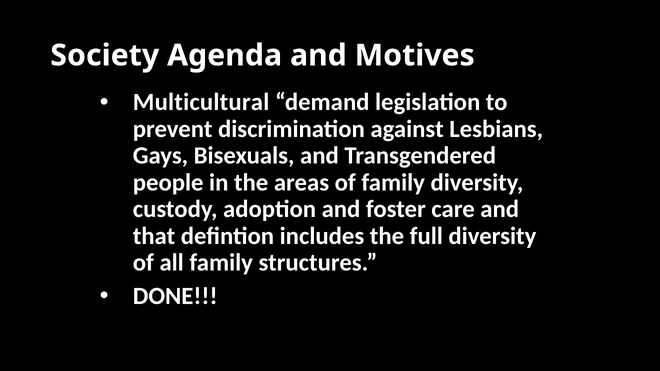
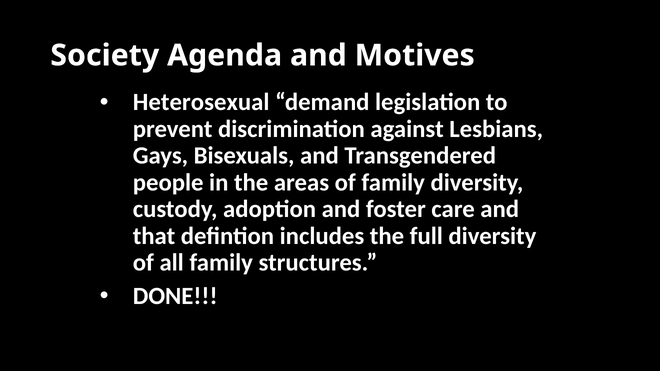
Multicultural: Multicultural -> Heterosexual (201, 102)
